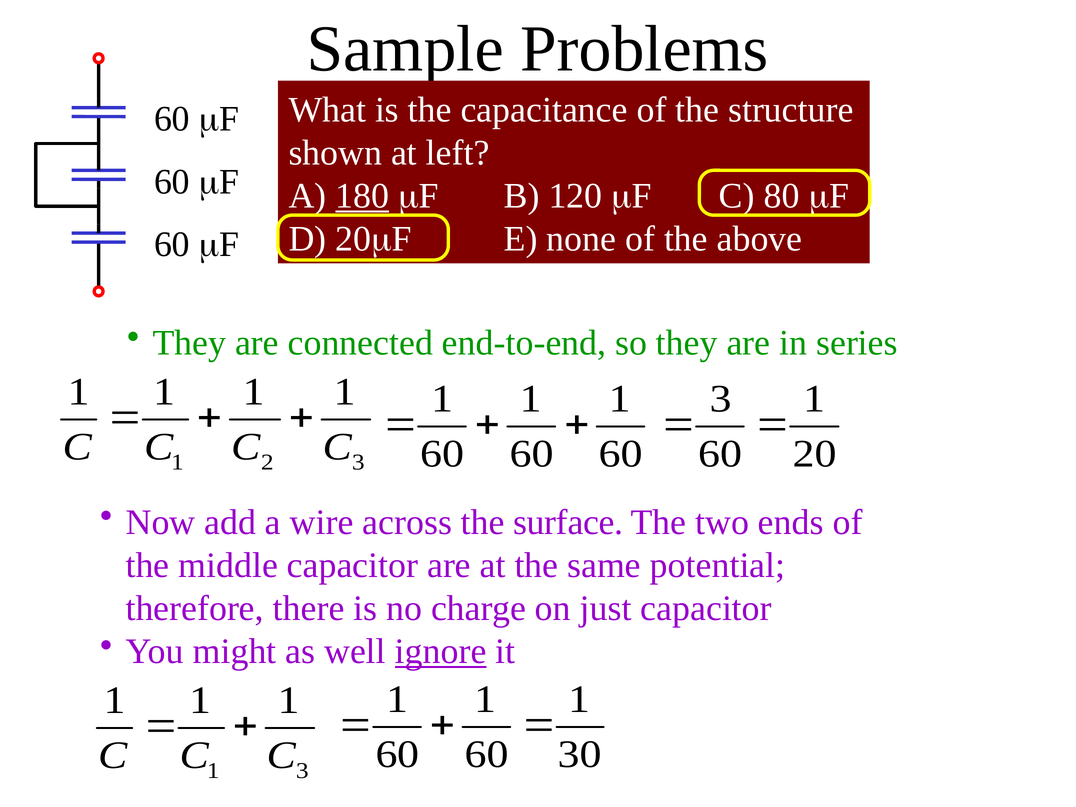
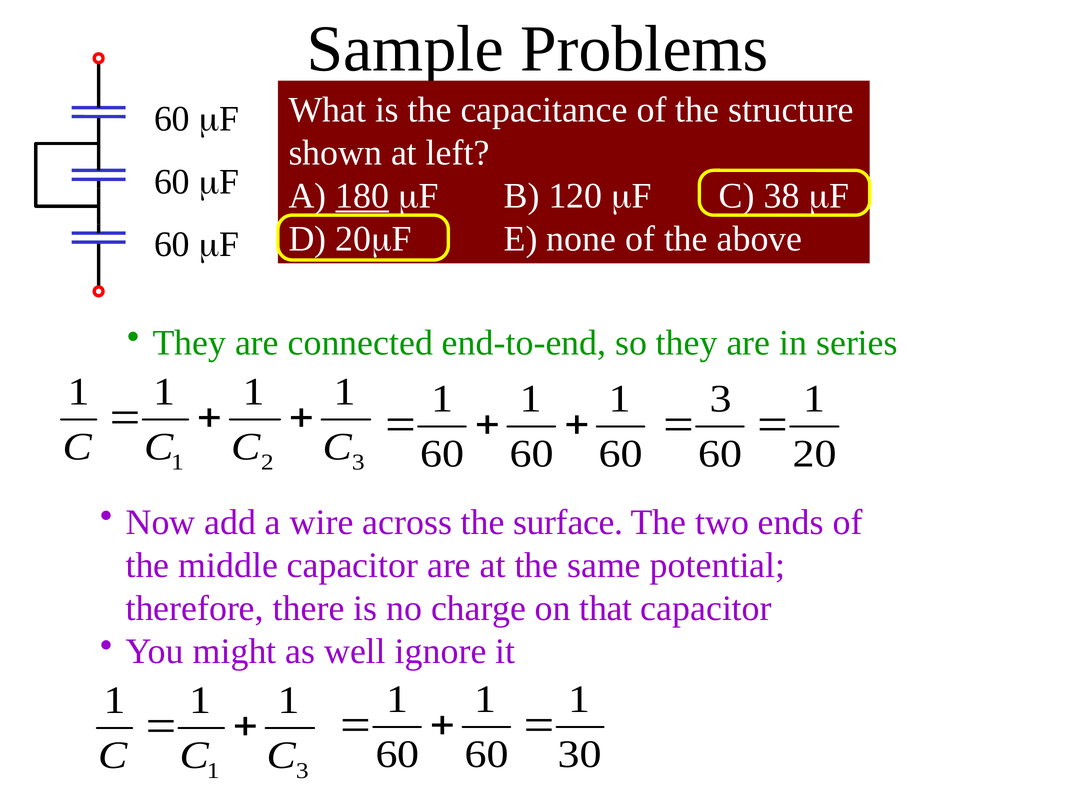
80: 80 -> 38 (782, 196)
just: just -> that (606, 609)
ignore underline: present -> none (441, 652)
